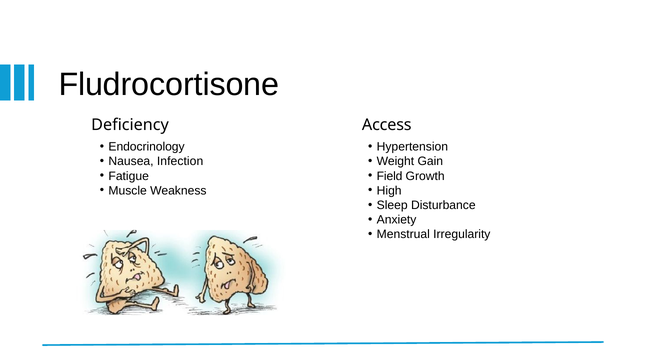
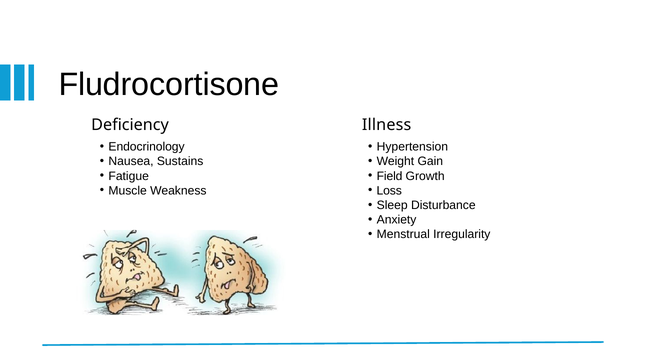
Access: Access -> Illness (387, 125)
Infection: Infection -> Sustains (180, 161)
High: High -> Loss (389, 190)
